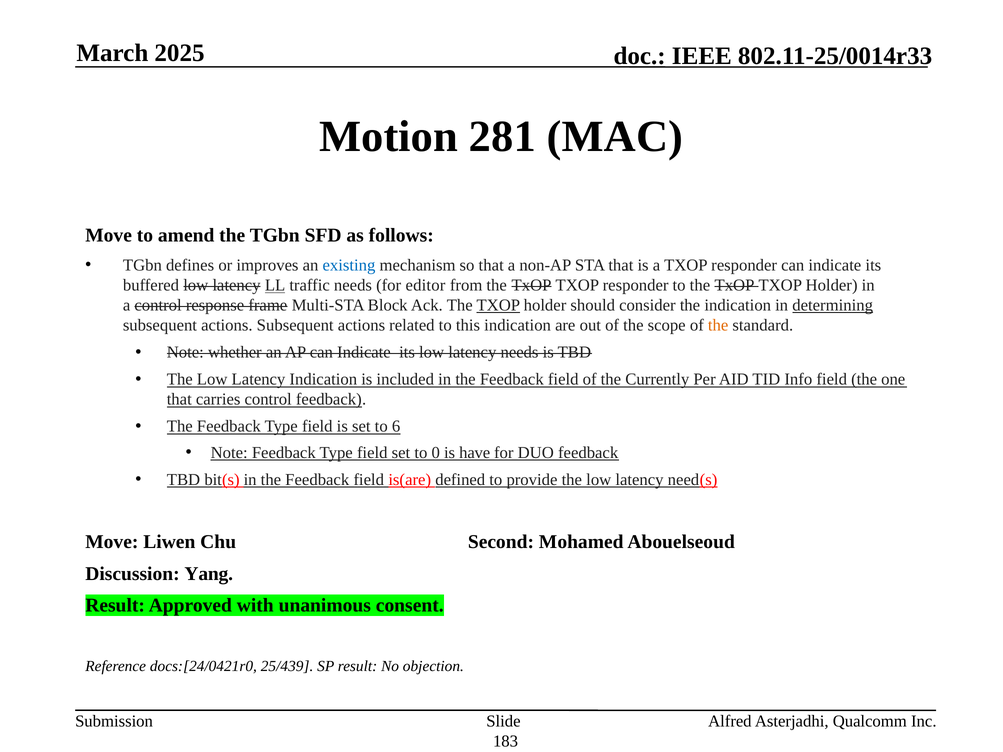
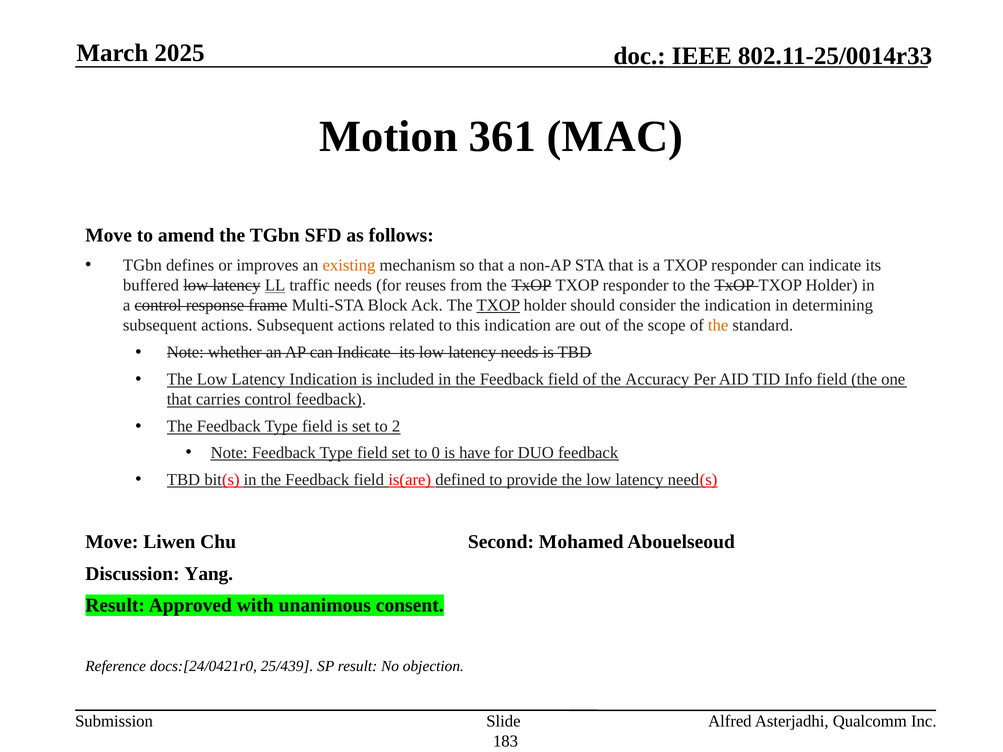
281: 281 -> 361 (502, 137)
existing colour: blue -> orange (349, 265)
editor: editor -> reuses (426, 285)
determining underline: present -> none (833, 305)
Currently: Currently -> Accuracy (657, 380)
6: 6 -> 2 (396, 427)
